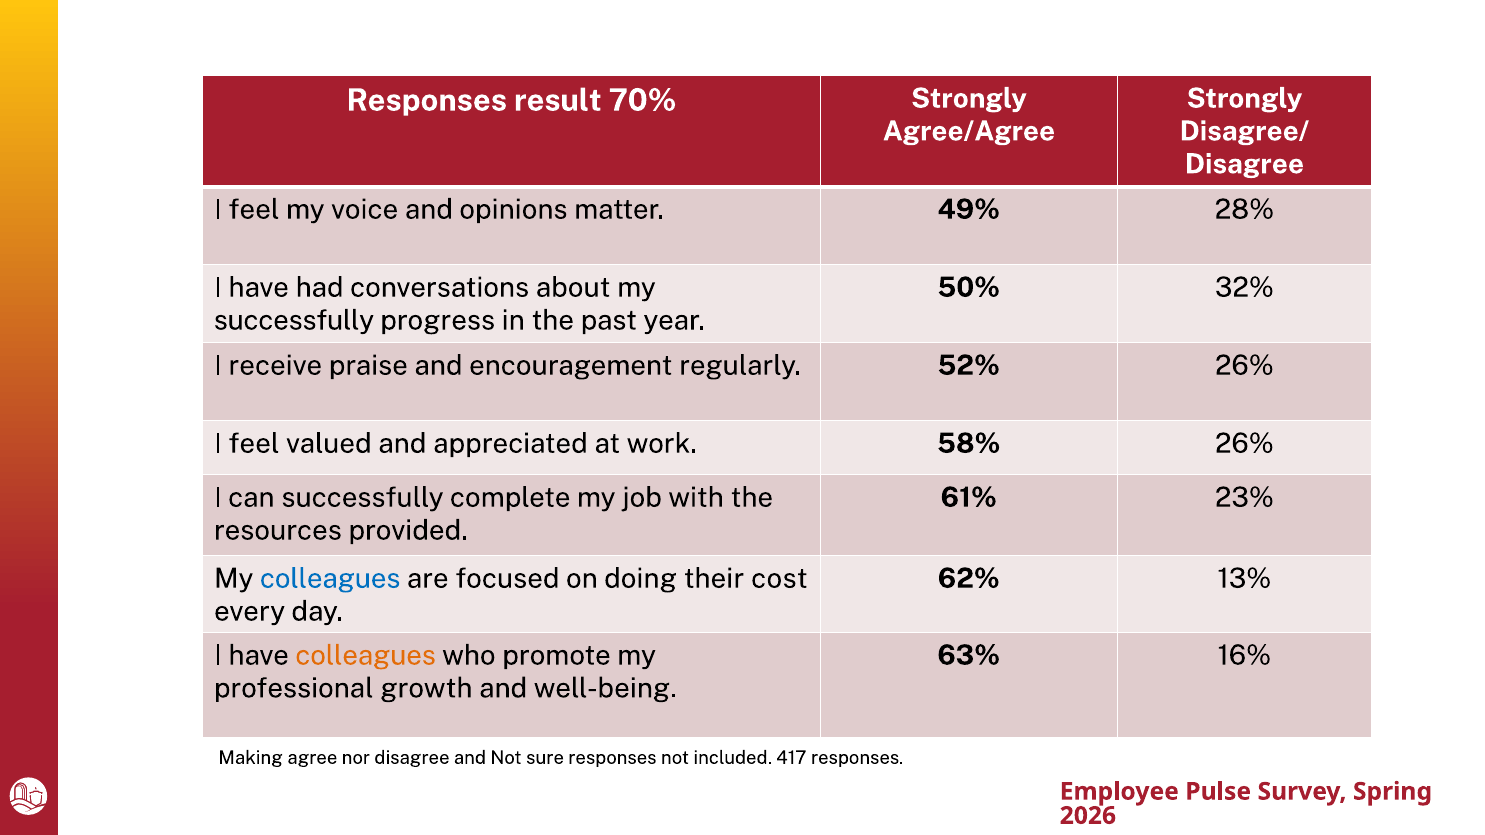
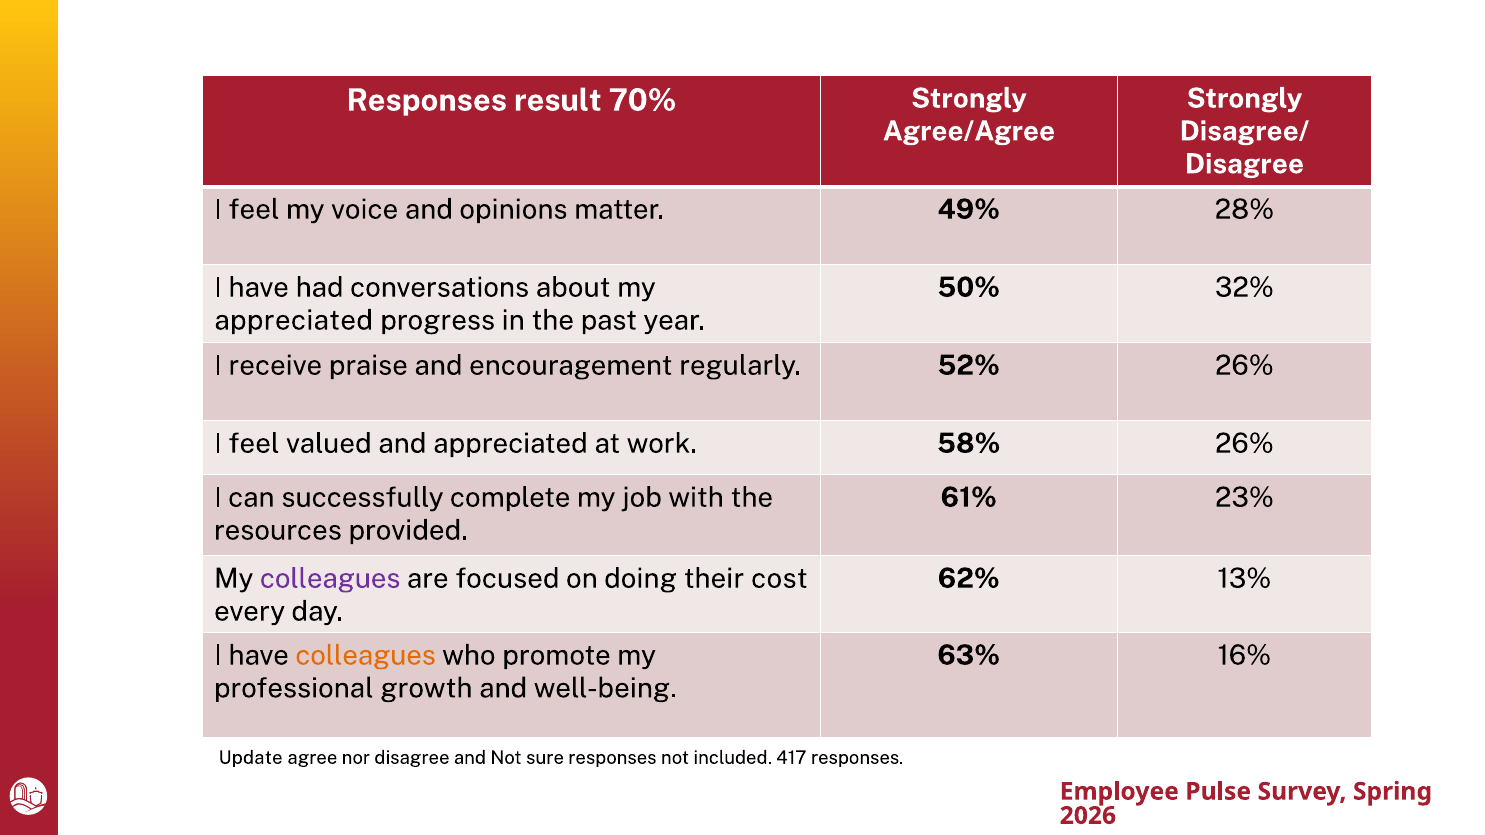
successfully: successfully -> appreciated (294, 320)
colleagues colour: blue -> purple (330, 579)
Making: Making -> Update (251, 758)
